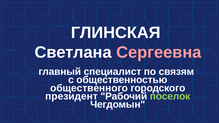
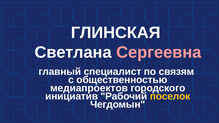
общественного: общественного -> медиапроектов (89, 88)
президент: президент -> инициатив (72, 96)
поселок colour: light green -> yellow (170, 96)
